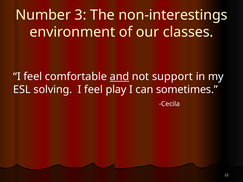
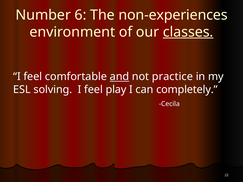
3: 3 -> 6 (80, 15)
non-interestings: non-interestings -> non-experiences (173, 15)
classes underline: none -> present (188, 32)
support: support -> practice (172, 77)
sometimes: sometimes -> completely (187, 90)
